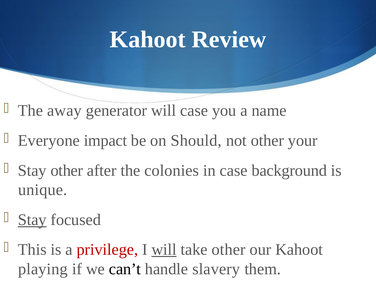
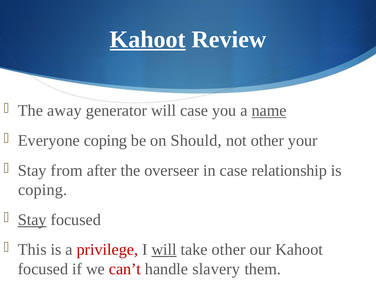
Kahoot underline: none -> present (148, 39)
name underline: none -> present (269, 111)
Everyone impact: impact -> coping (105, 141)
Stay other: other -> from (67, 170)
colonies: colonies -> overseer (172, 170)
background: background -> relationship (289, 170)
unique: unique -> coping (43, 190)
playing: playing -> focused (43, 269)
can’t colour: black -> red (125, 269)
